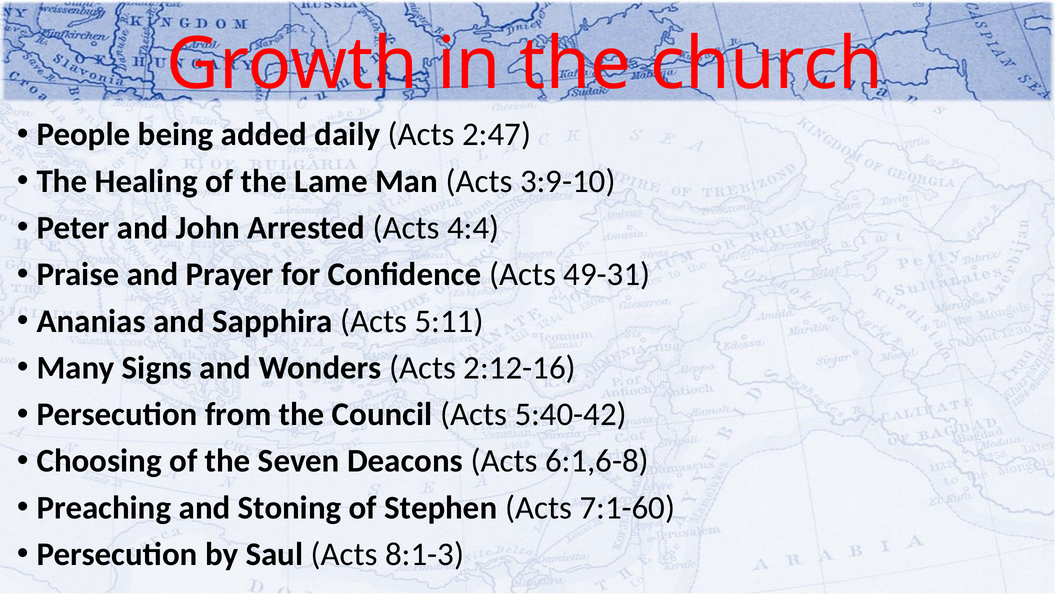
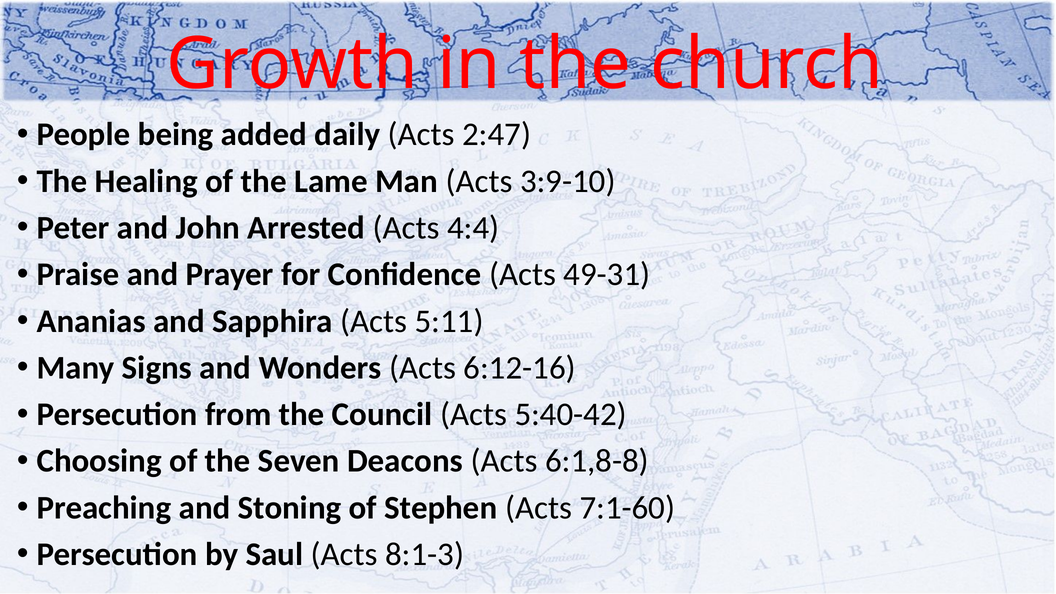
2:12-16: 2:12-16 -> 6:12-16 (520, 368)
6:1,6-8: 6:1,6-8 -> 6:1,8-8 (597, 461)
